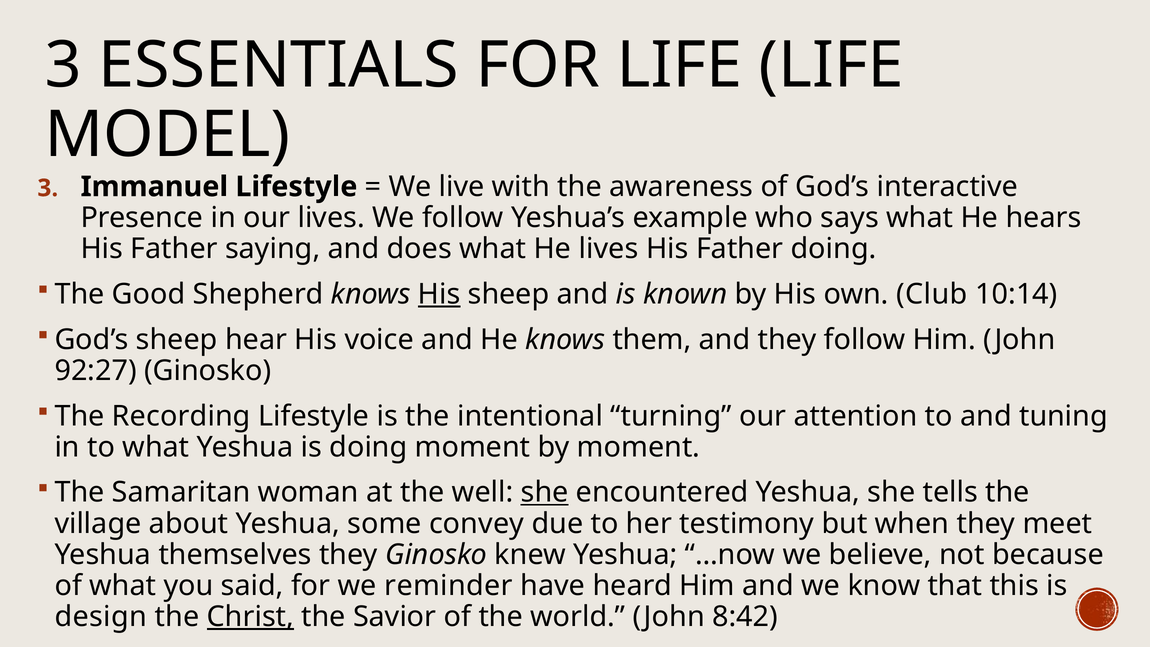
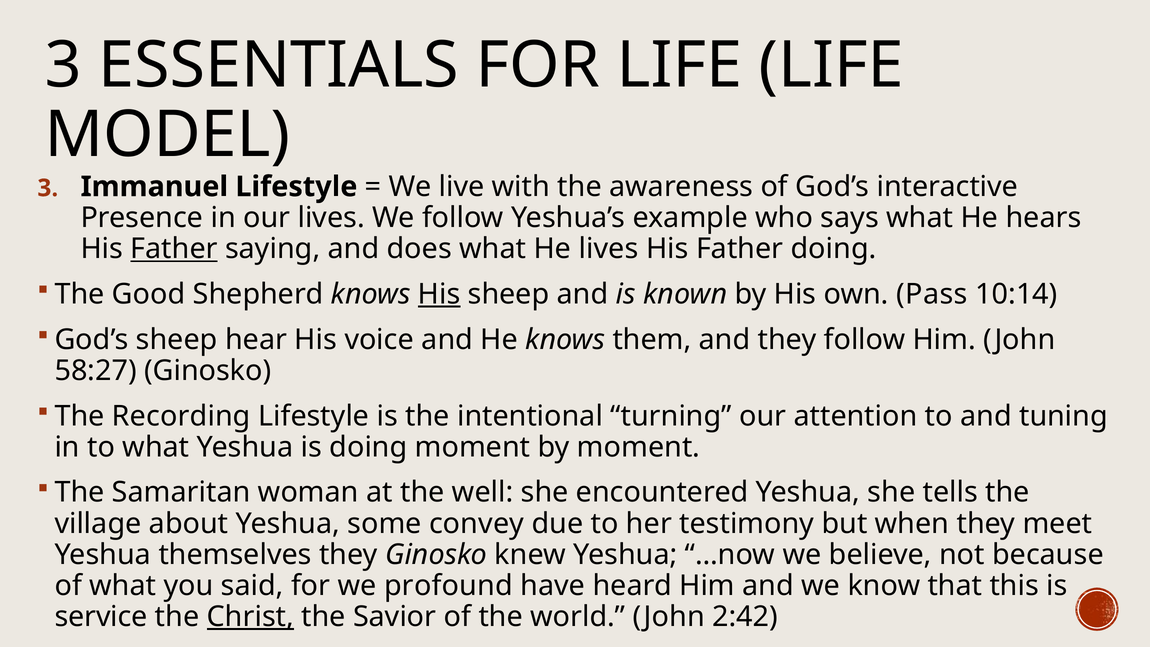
Father underline: none -> present (174, 249)
Club: Club -> Pass (932, 294)
92:27: 92:27 -> 58:27 (96, 371)
she underline: present -> none (545, 492)
reminder: reminder -> profound (448, 585)
design: design -> service (101, 617)
8:42: 8:42 -> 2:42 (745, 617)
